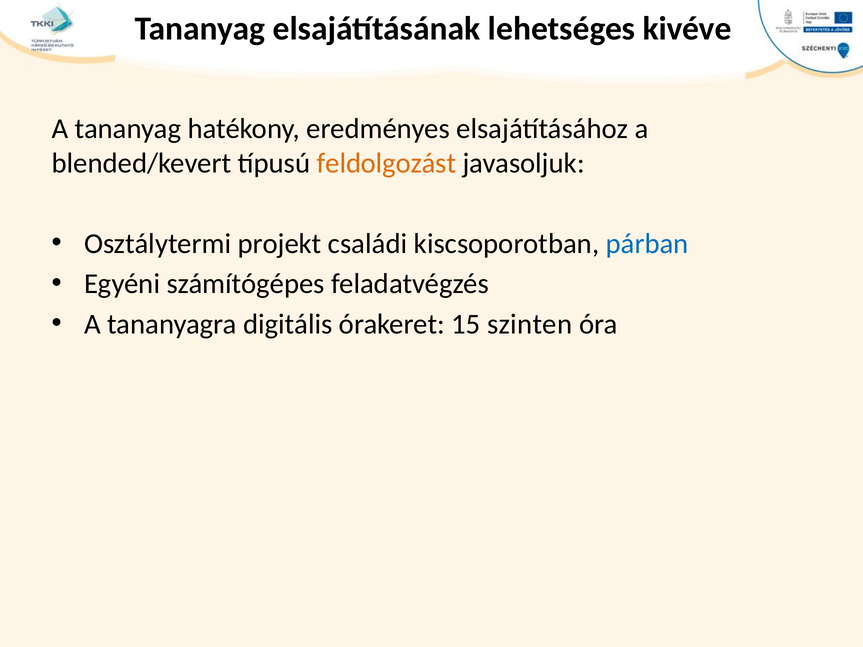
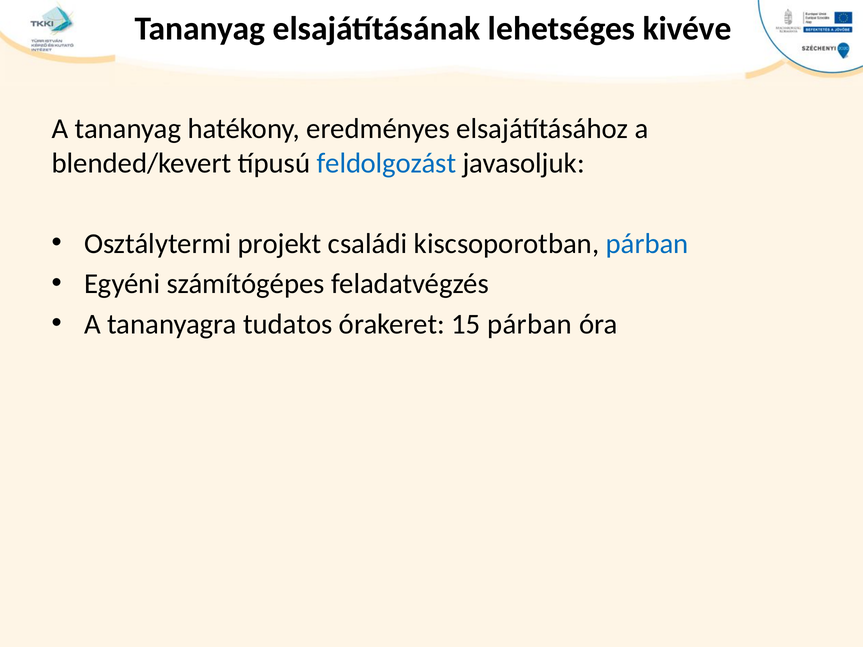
feldolgozást colour: orange -> blue (387, 163)
digitális: digitális -> tudatos (288, 324)
15 szinten: szinten -> párban (530, 324)
